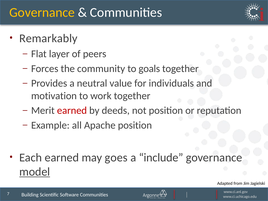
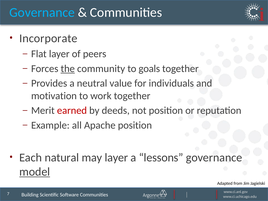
Governance colour: yellow -> light blue (42, 13)
Remarkably: Remarkably -> Incorporate (48, 38)
the underline: none -> present (68, 69)
Each earned: earned -> natural (62, 158)
may goes: goes -> layer (116, 158)
include: include -> lessons (161, 158)
